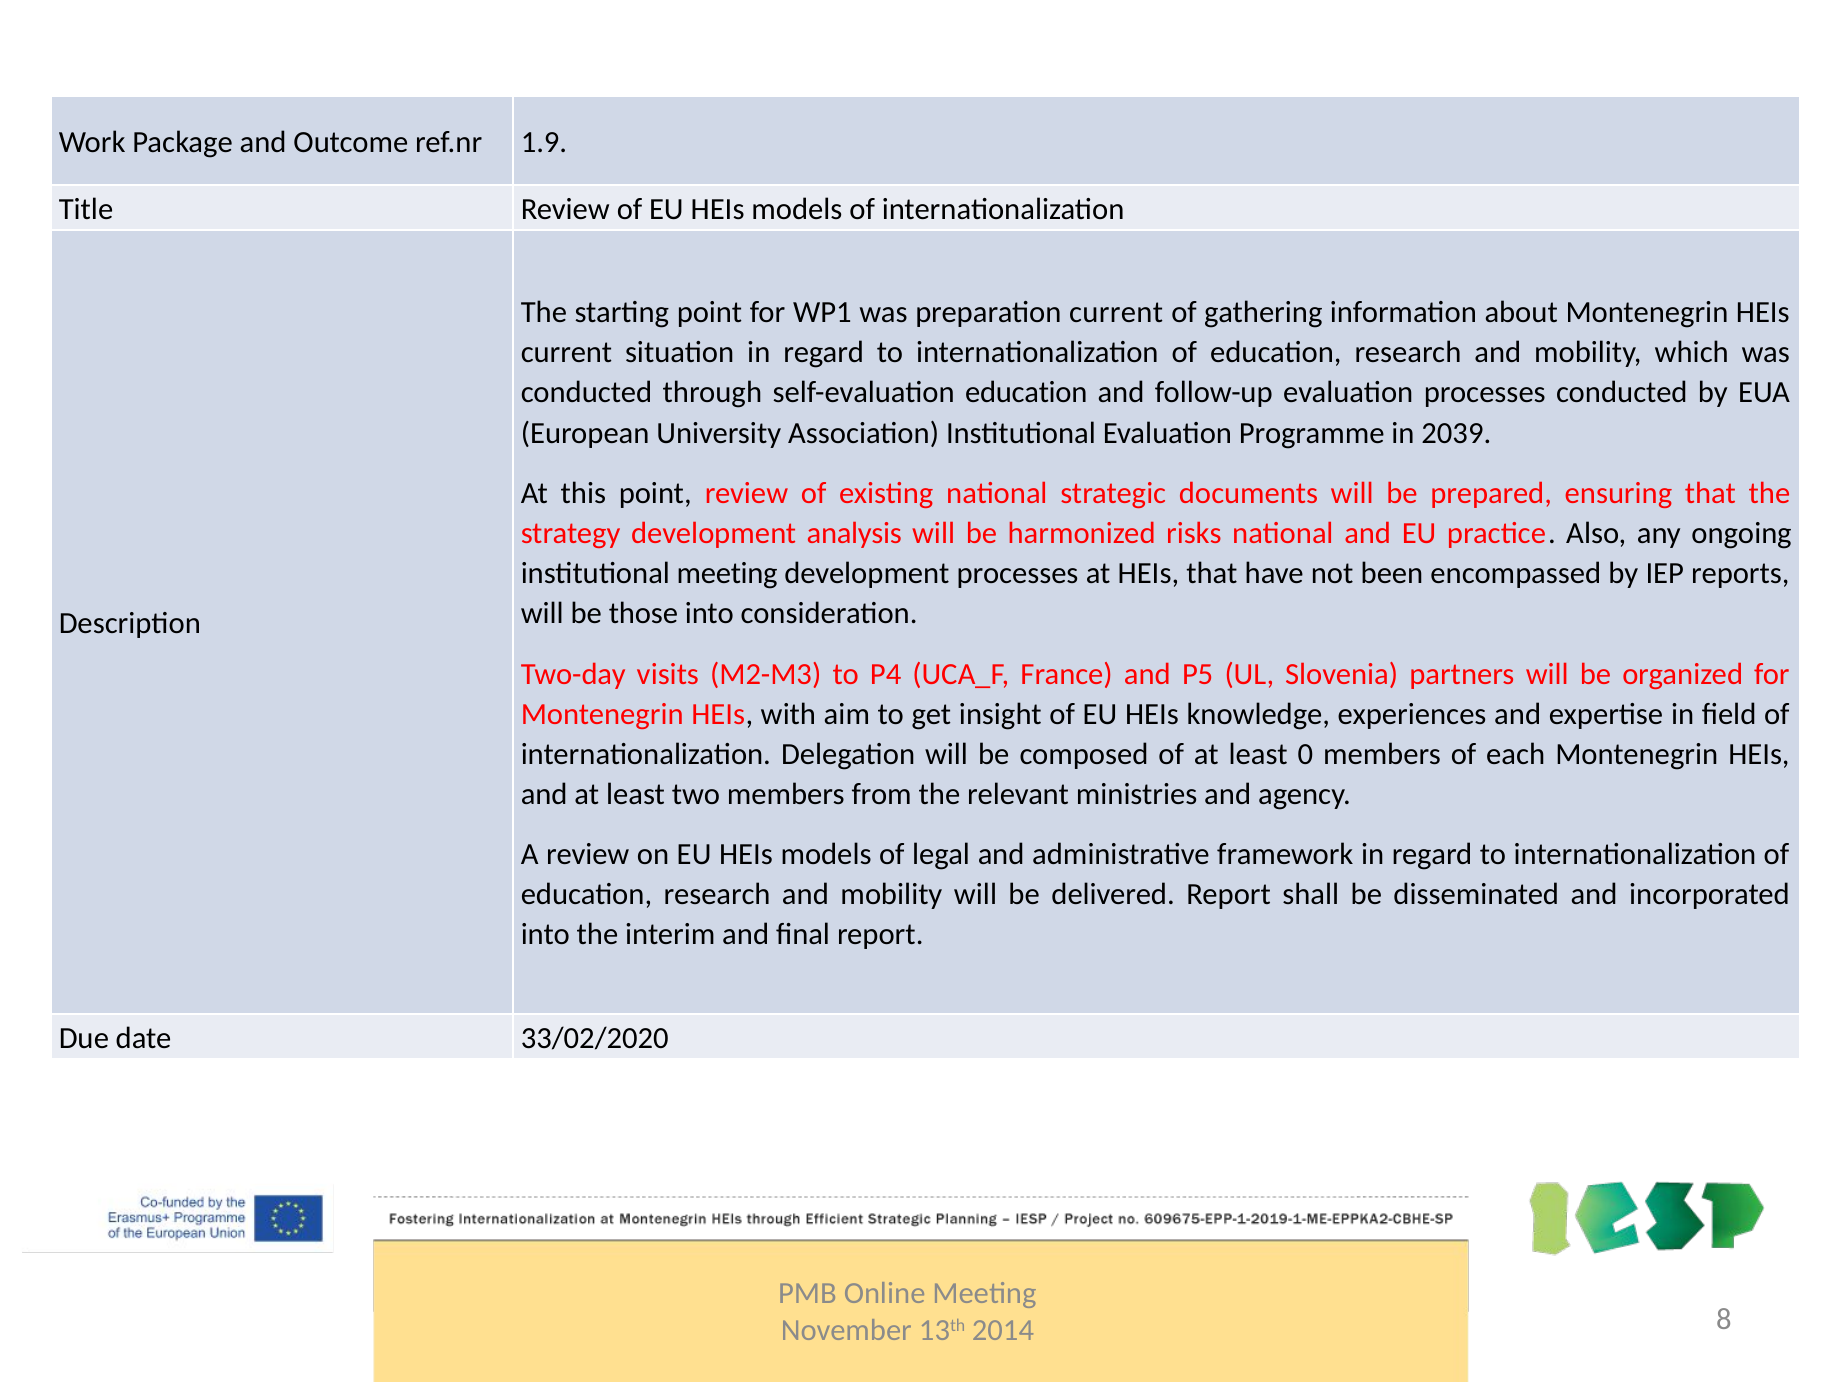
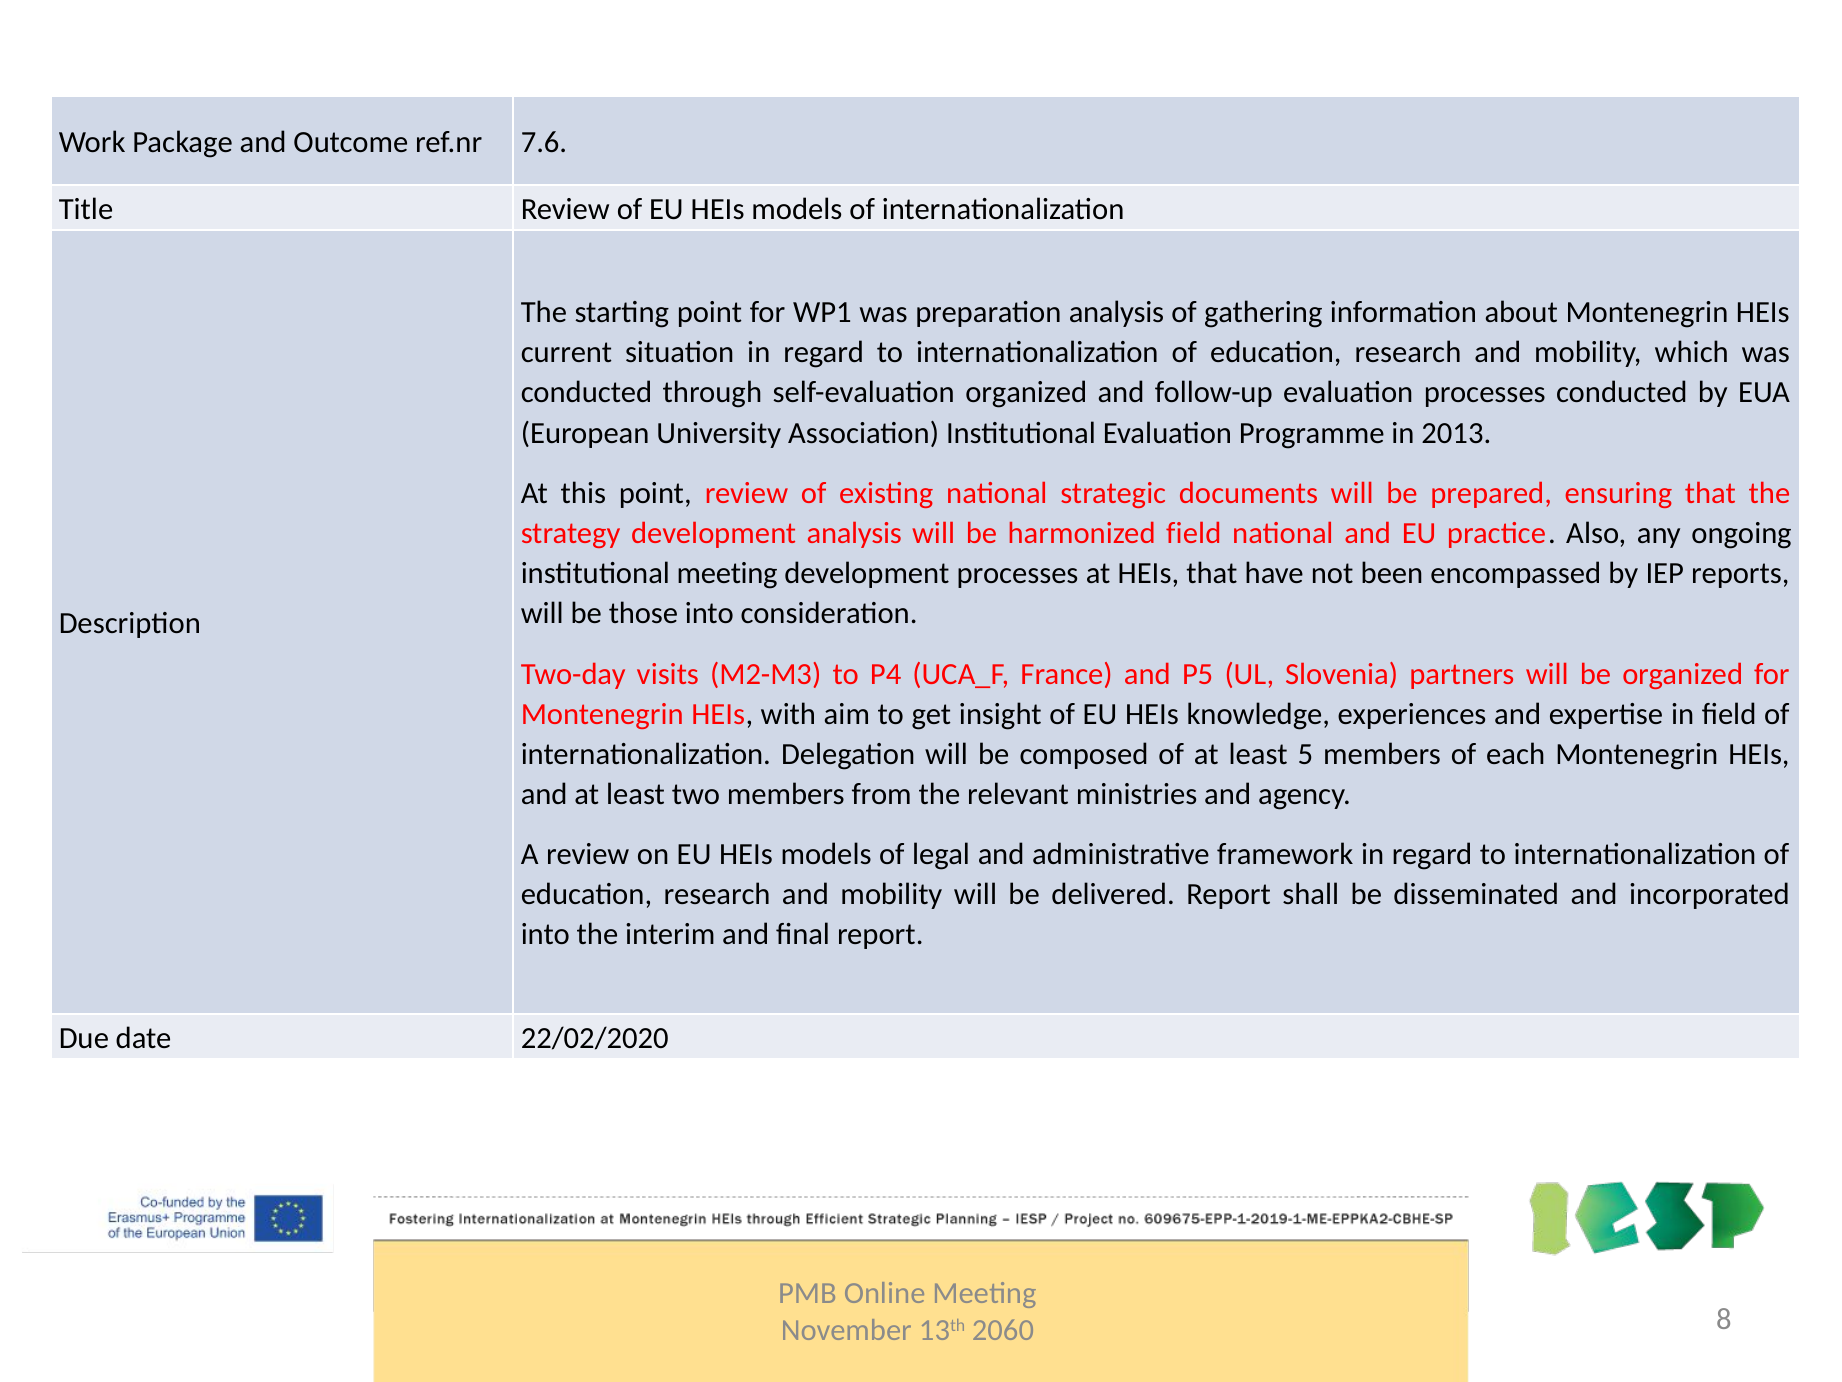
1.9: 1.9 -> 7.6 (544, 142)
preparation current: current -> analysis (1116, 313)
self-evaluation education: education -> organized (1026, 393)
2039: 2039 -> 2013 (1456, 433)
harmonized risks: risks -> field (1194, 533)
0: 0 -> 5 (1305, 754)
33/02/2020: 33/02/2020 -> 22/02/2020 (595, 1038)
2014: 2014 -> 2060 (1003, 1330)
